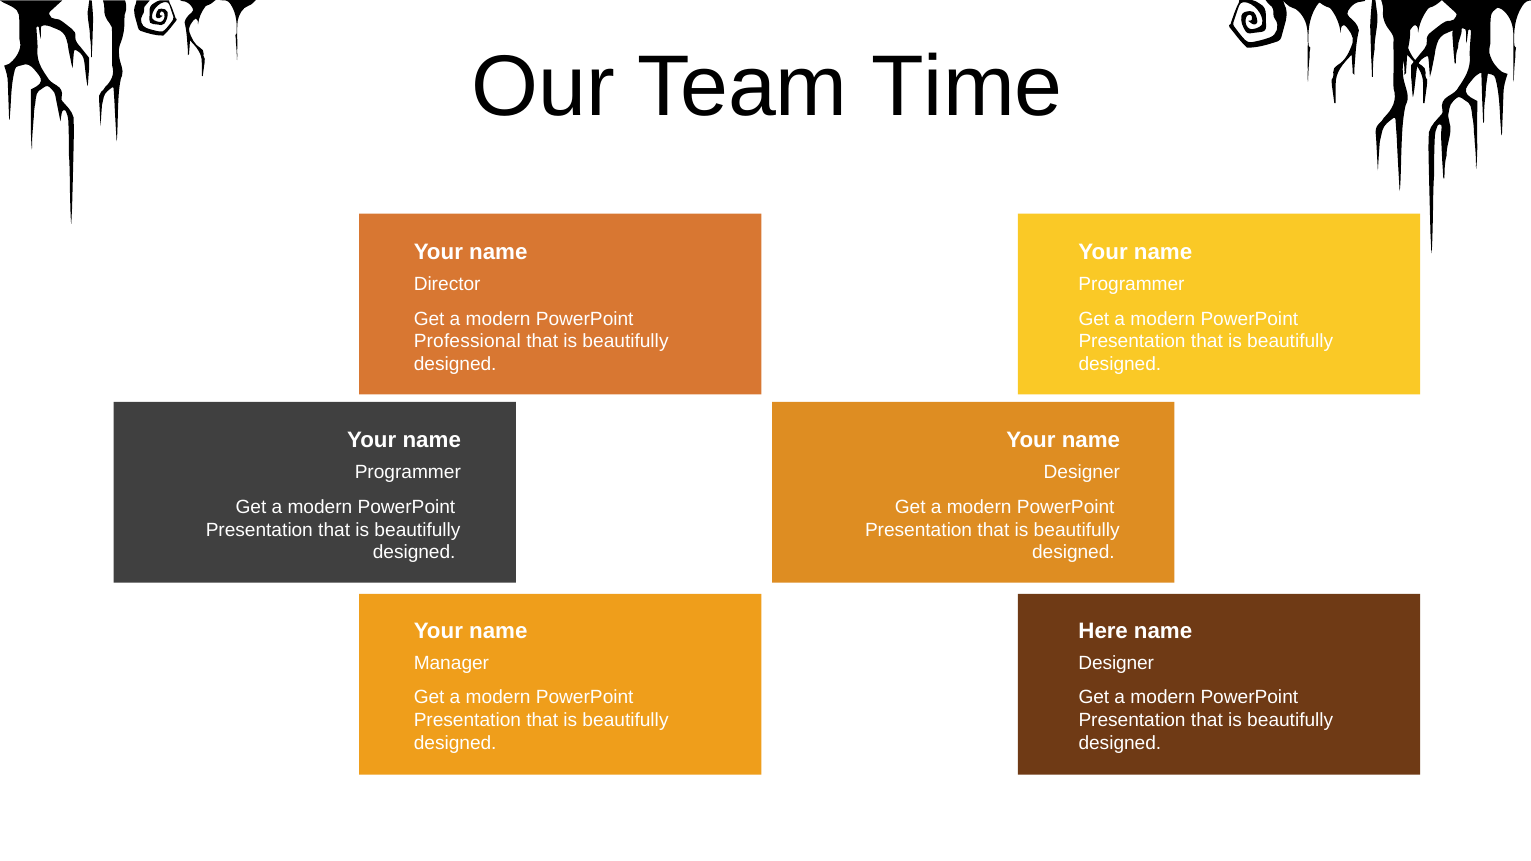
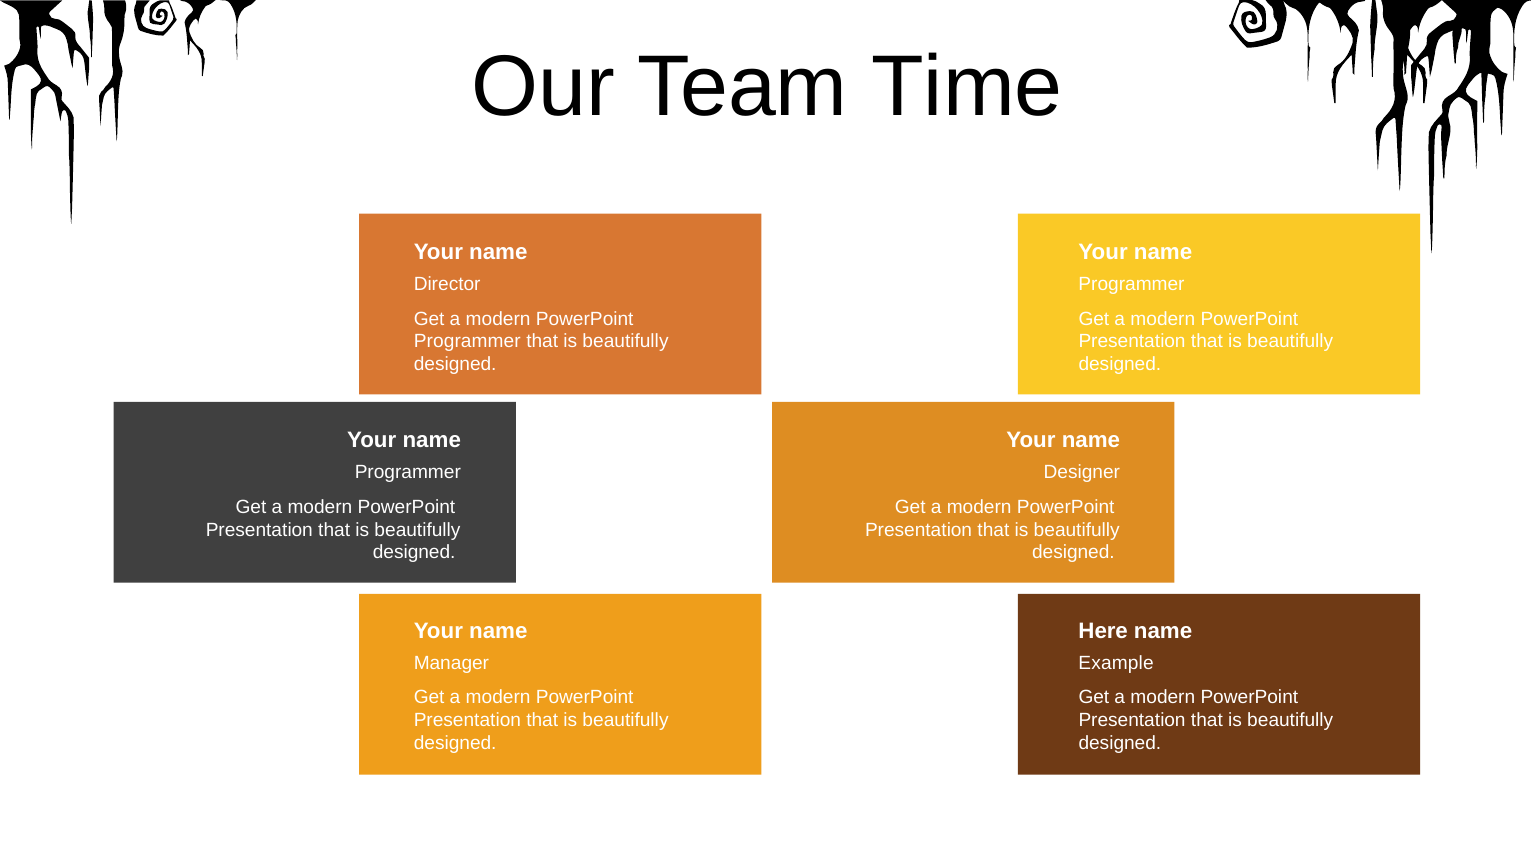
Professional: Professional -> Programmer (467, 342)
Designer: Designer -> Example (1116, 663)
